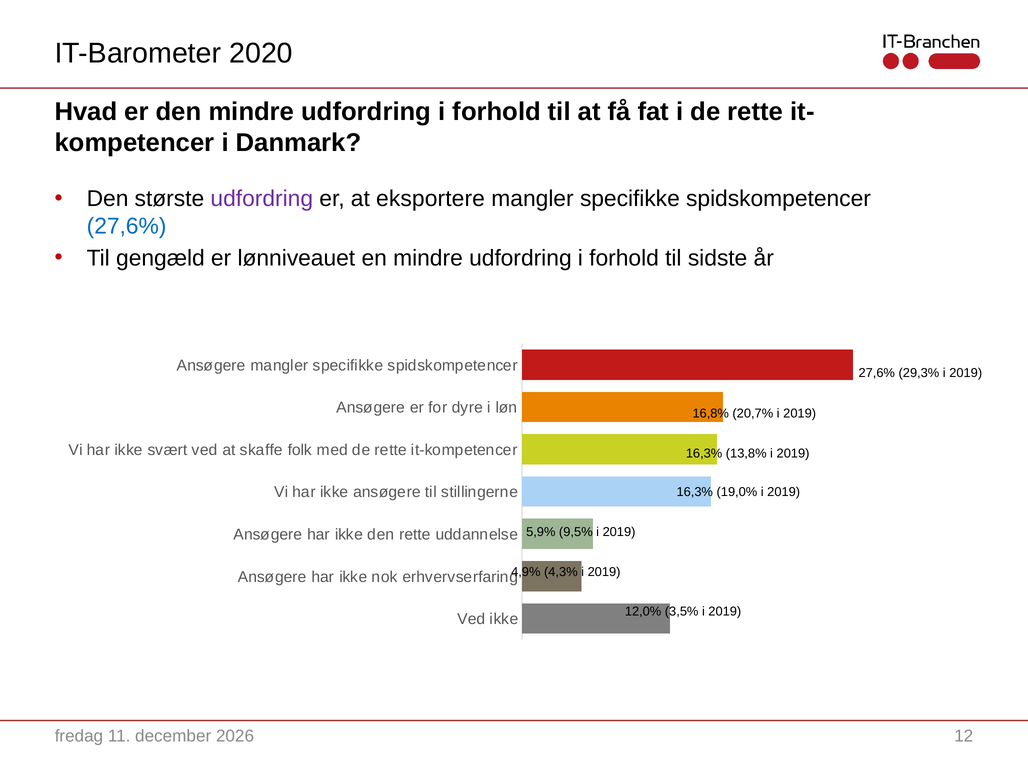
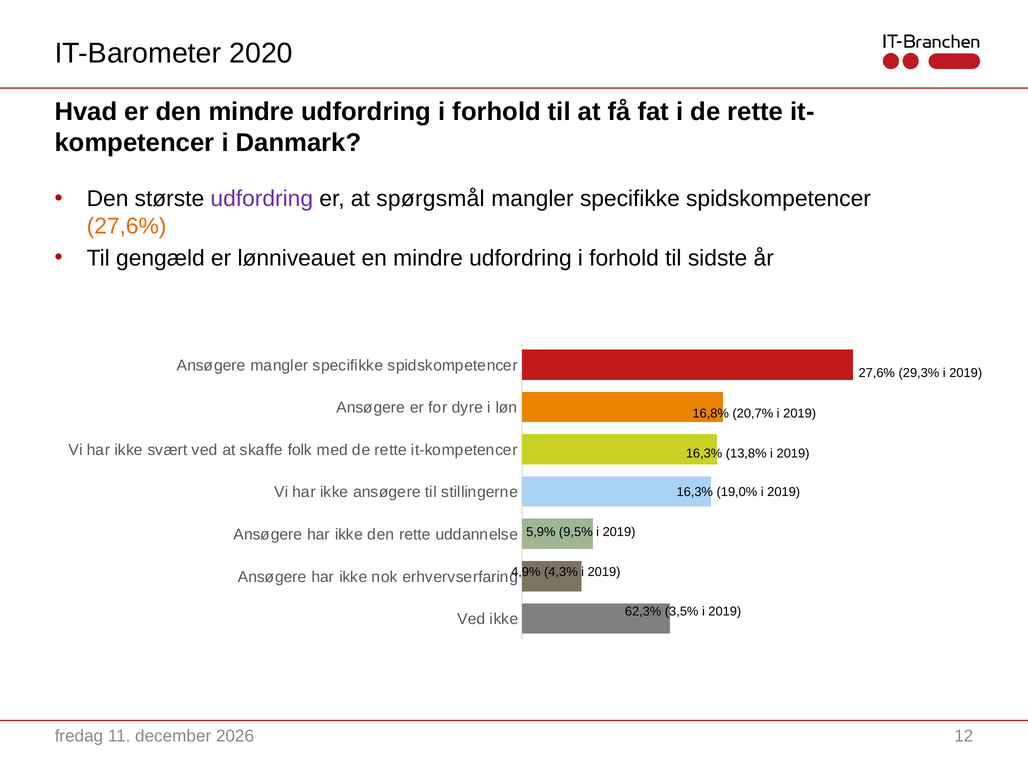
eksportere: eksportere -> spørgsmål (430, 199)
27,6% colour: blue -> orange (127, 226)
12,0%: 12,0% -> 62,3% (643, 612)
